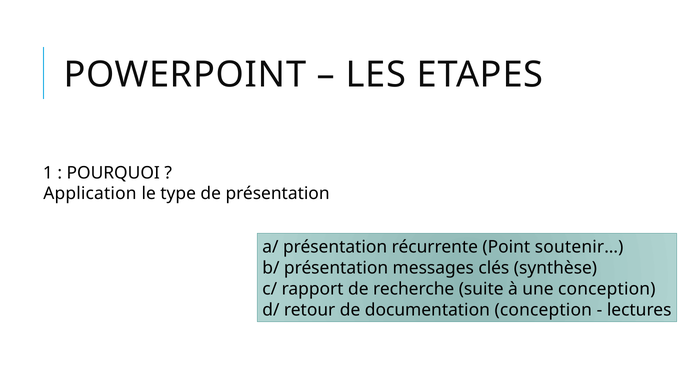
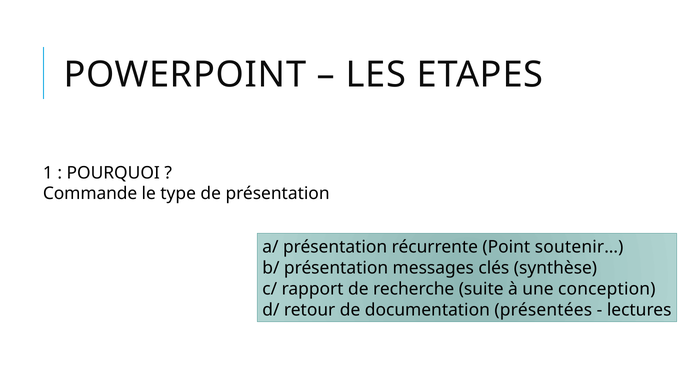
Application: Application -> Commande (90, 194)
documentation conception: conception -> présentées (543, 310)
